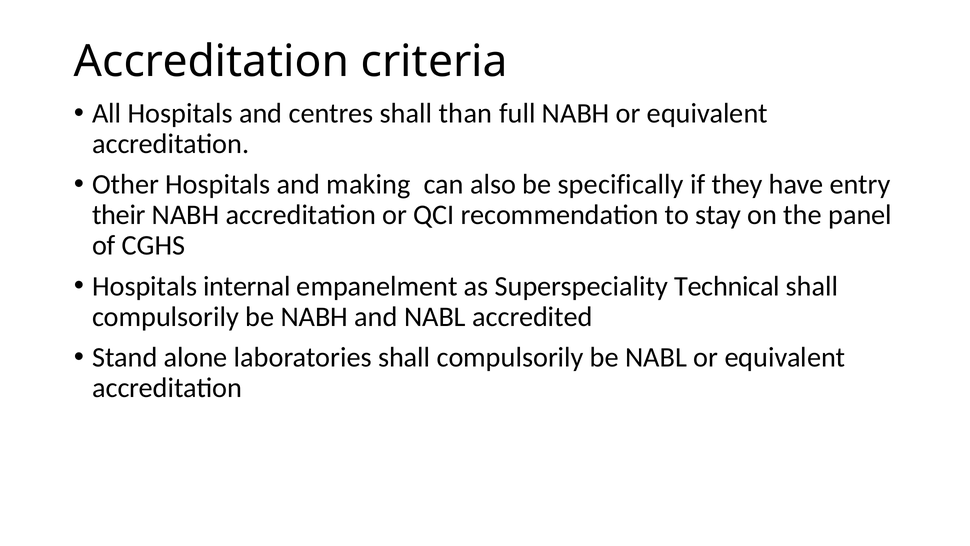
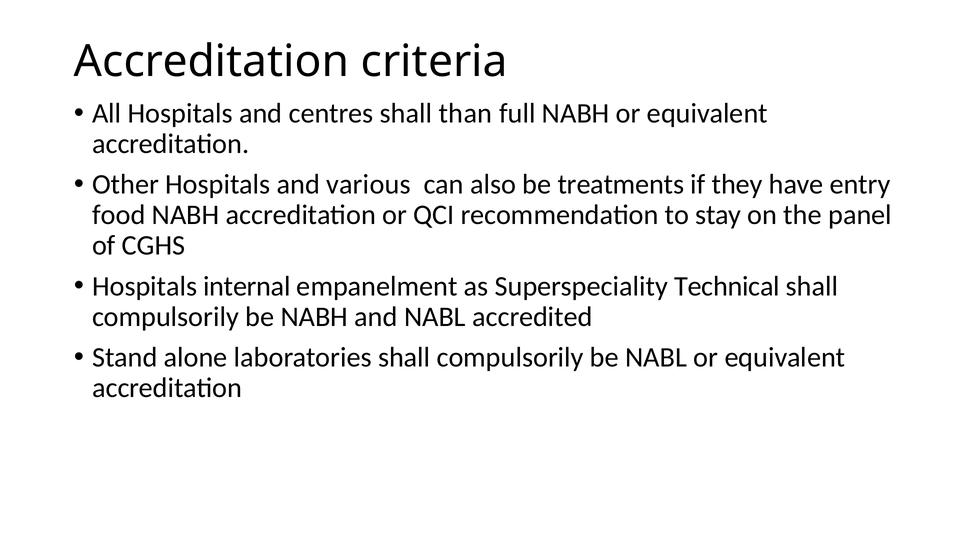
making: making -> various (368, 184)
specifically: specifically -> treatments (621, 184)
their: their -> food (119, 215)
